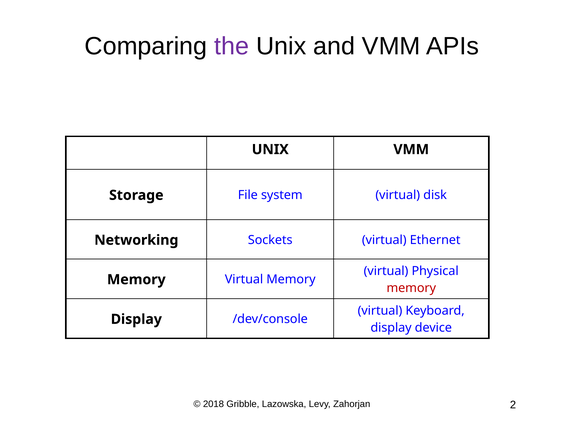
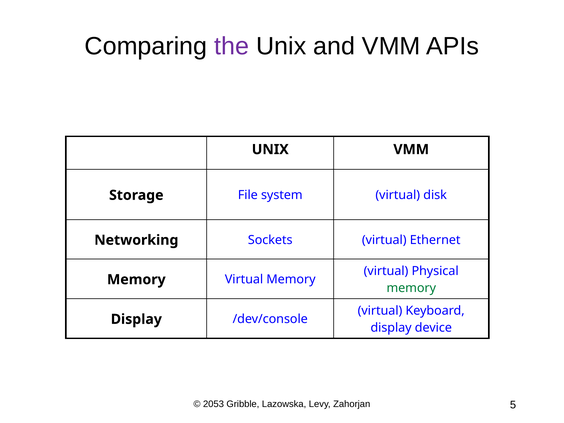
memory colour: red -> green (411, 288)
2018: 2018 -> 2053 (213, 404)
2: 2 -> 5 (513, 405)
